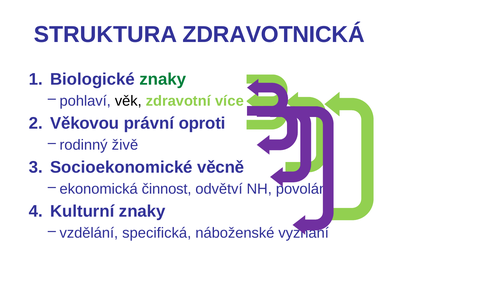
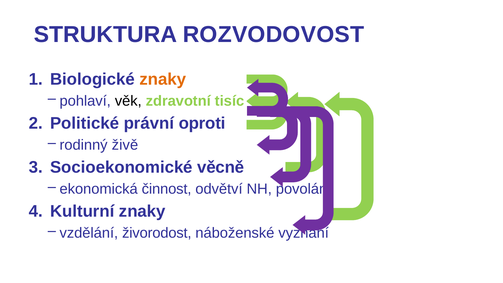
ZDRAVOTNICKÁ: ZDRAVOTNICKÁ -> ROZVODOVOST (273, 35)
znaky colour: green -> orange (163, 79)
více: více -> tisíc (230, 101)
Věkovou: Věkovou -> Politické (85, 123)
specifická: specifická -> živorodost (157, 233)
